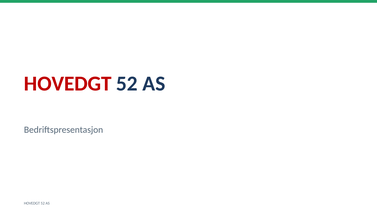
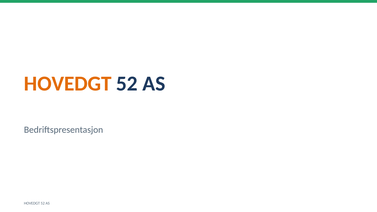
HOVEDGT colour: red -> orange (68, 84)
